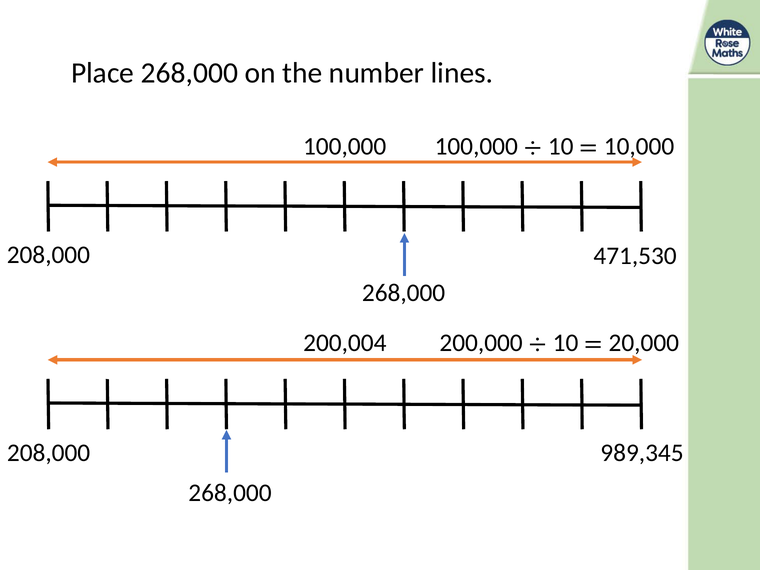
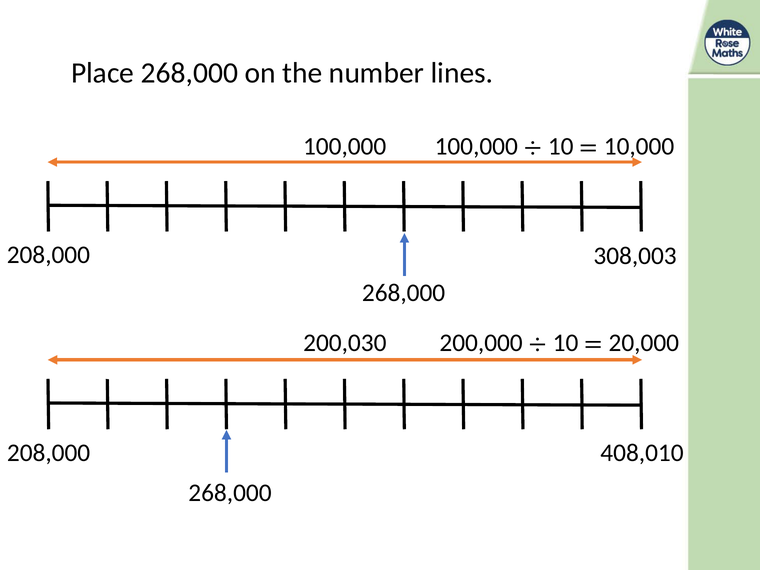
471,530: 471,530 -> 308,003 (635, 256)
200,004: 200,004 -> 200,030 (345, 343)
989,345: 989,345 -> 408,010 (642, 453)
